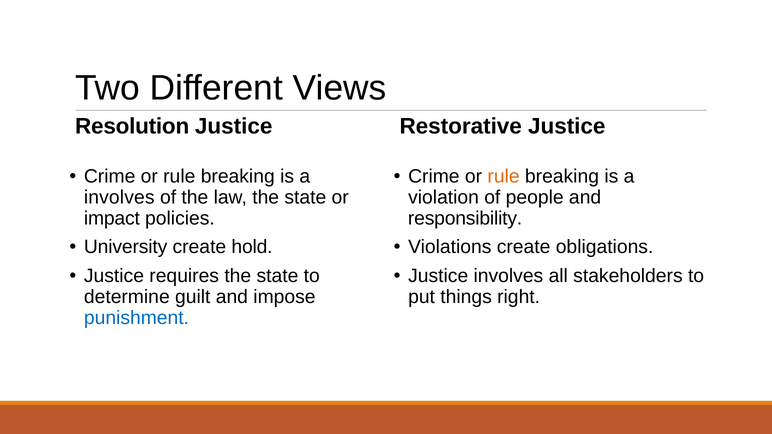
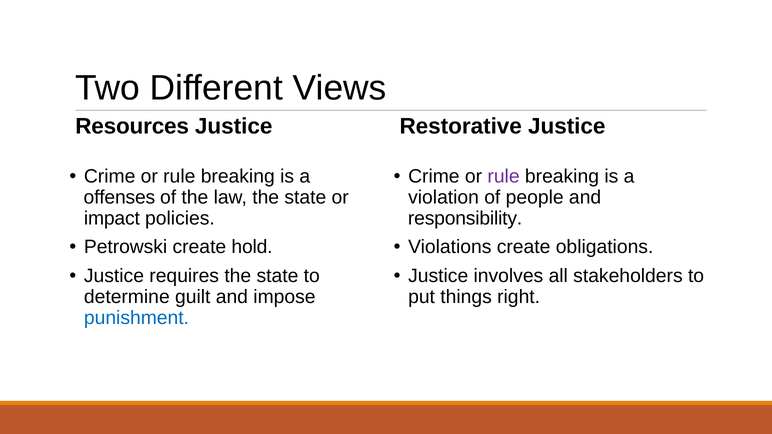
Resolution: Resolution -> Resources (132, 127)
rule colour: orange -> purple (504, 177)
involves: involves -> offenses (119, 198)
University: University -> Petrowski (126, 247)
